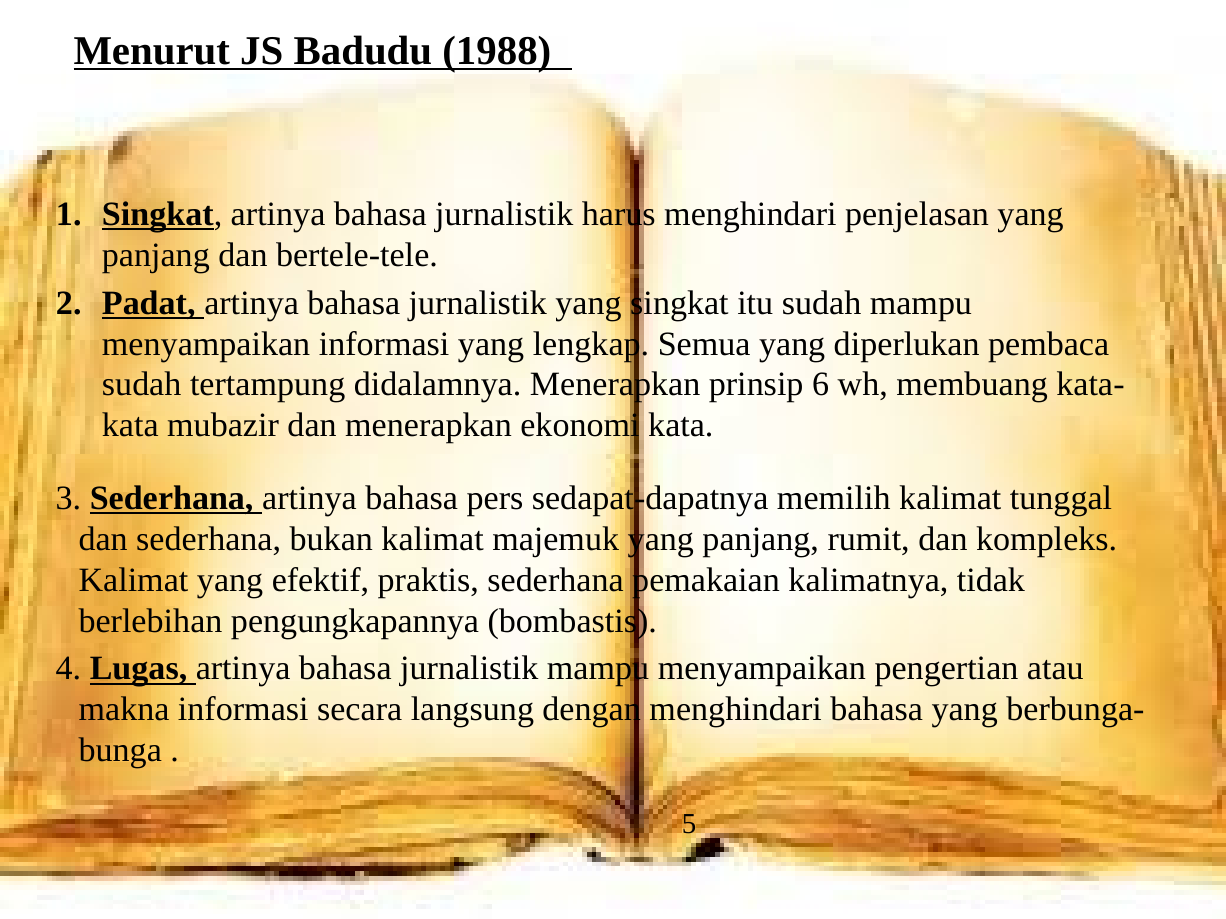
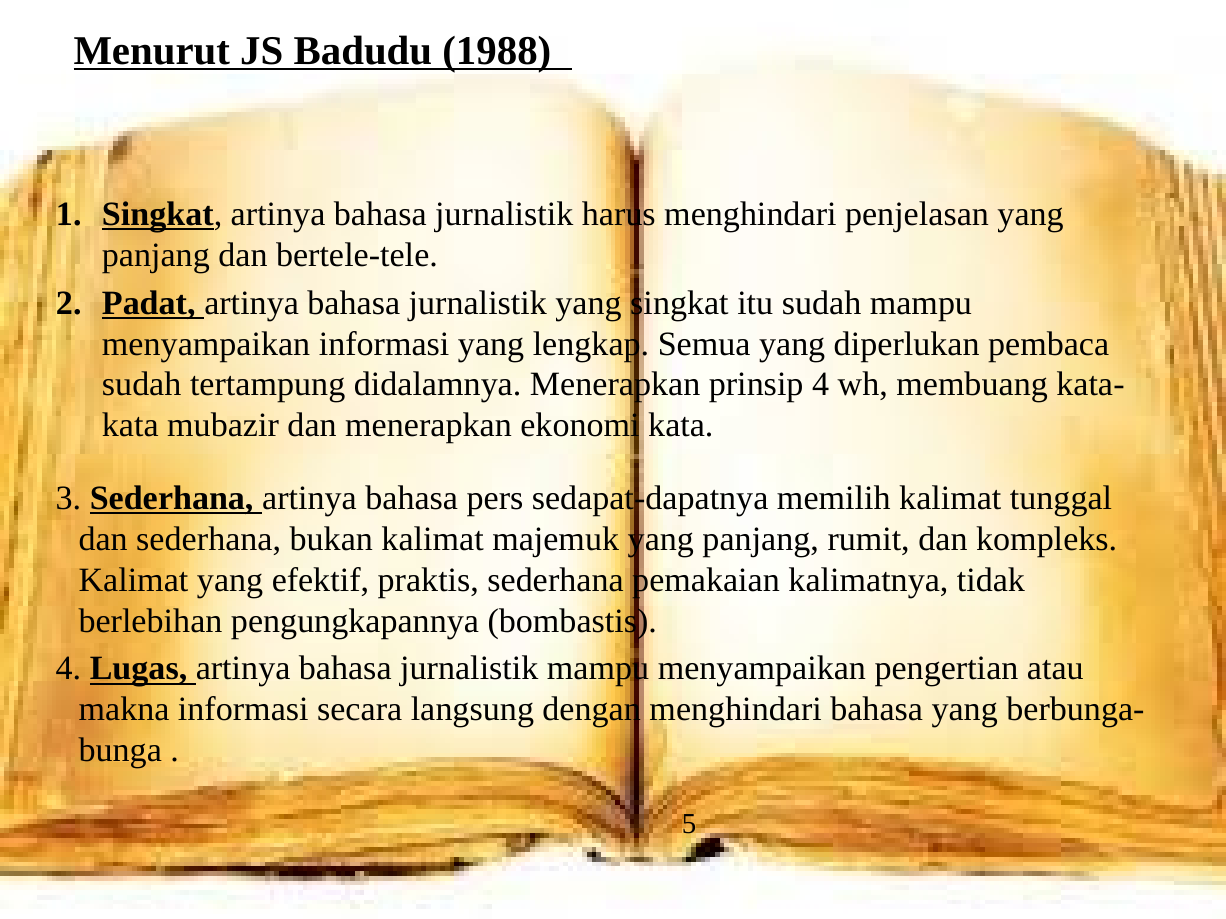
prinsip 6: 6 -> 4 (821, 385)
